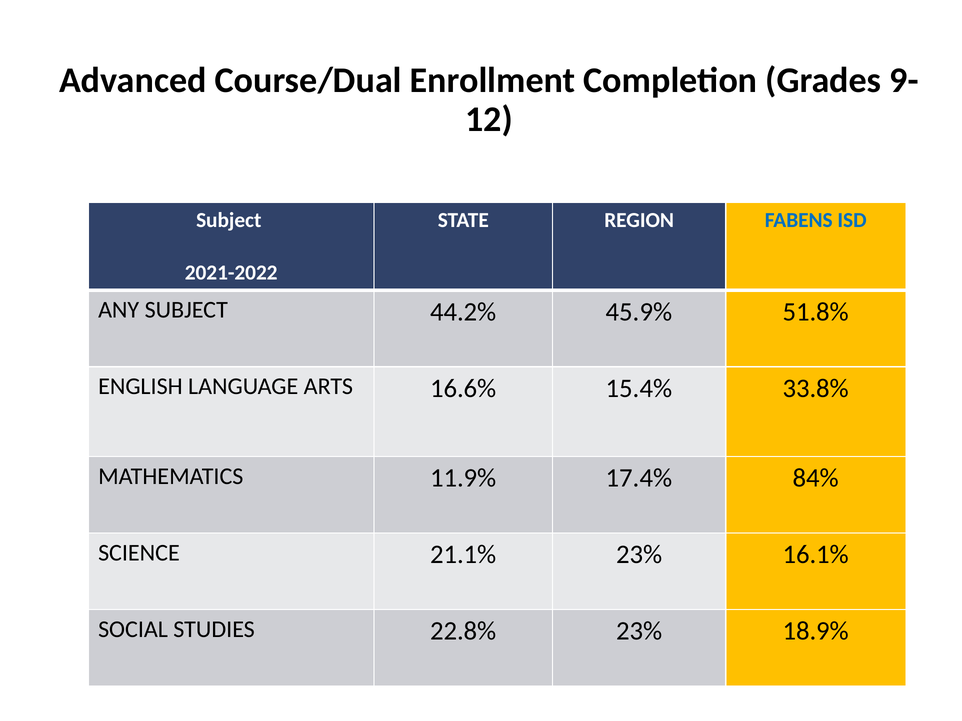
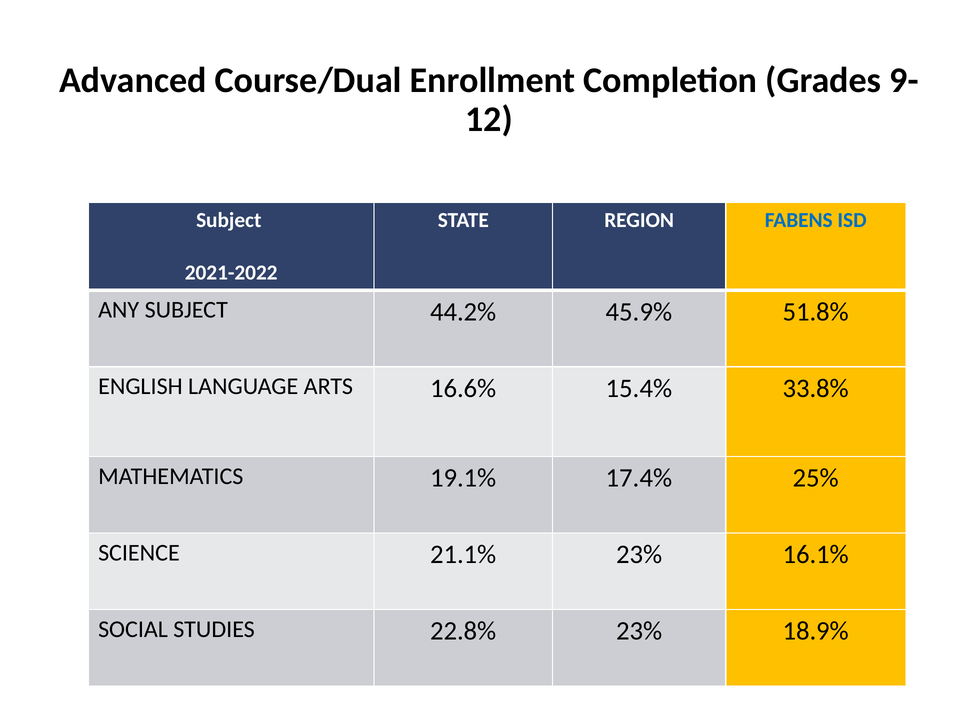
11.9%: 11.9% -> 19.1% (463, 478)
84%: 84% -> 25% (816, 478)
